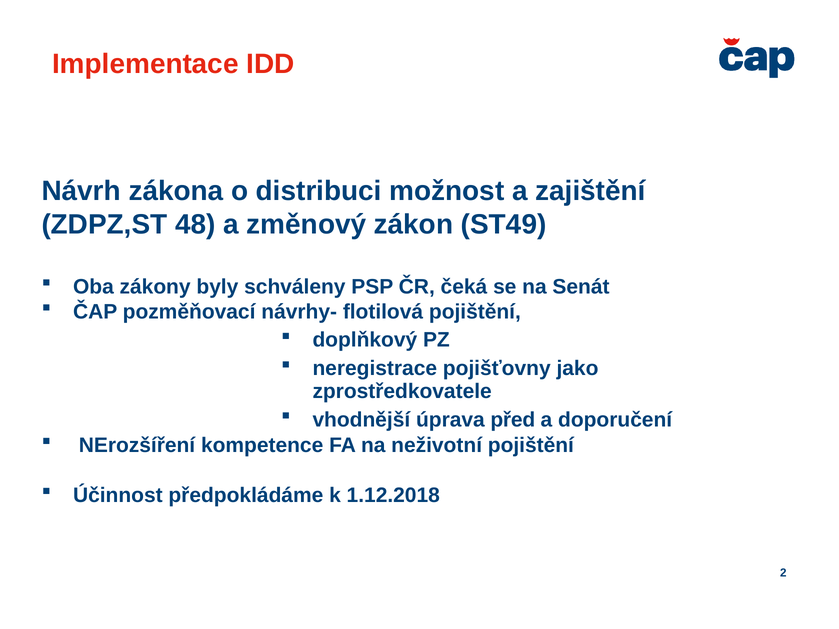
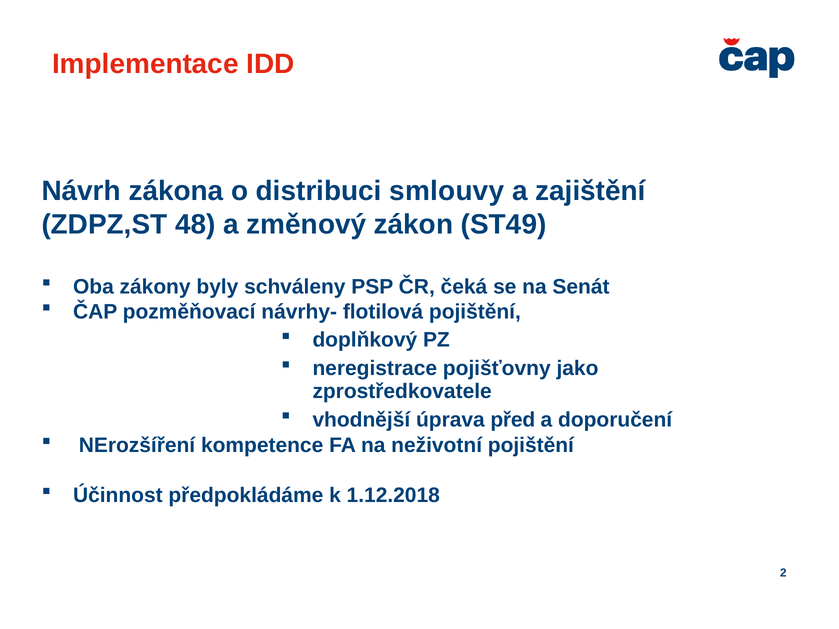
možnost: možnost -> smlouvy (447, 191)
